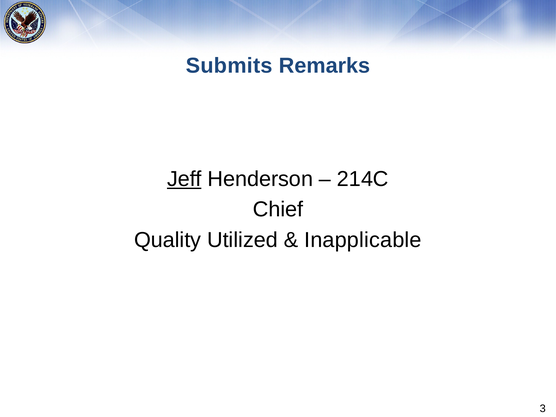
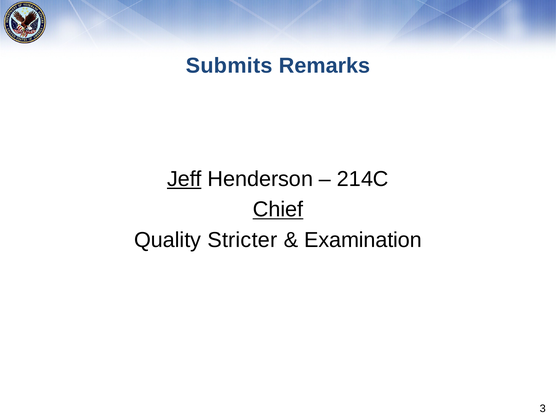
Chief underline: none -> present (278, 210)
Utilized: Utilized -> Stricter (242, 240)
Inapplicable: Inapplicable -> Examination (363, 240)
